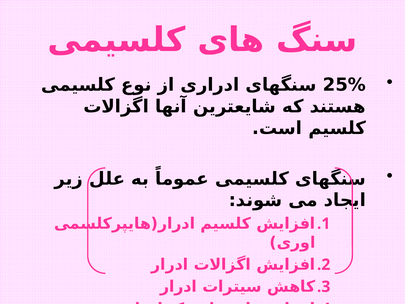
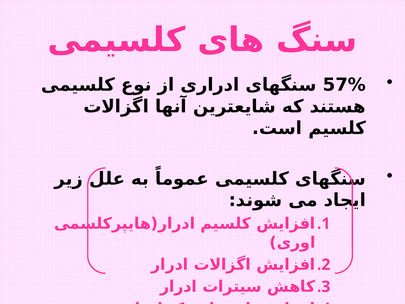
25%: 25% -> 57% (344, 85)
